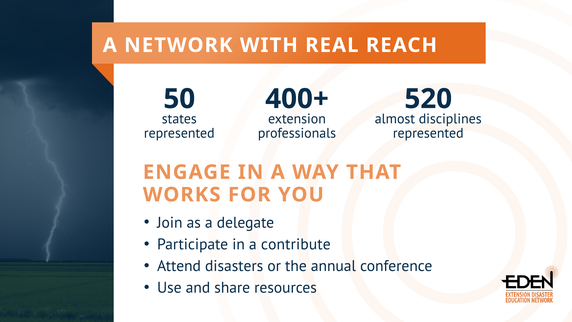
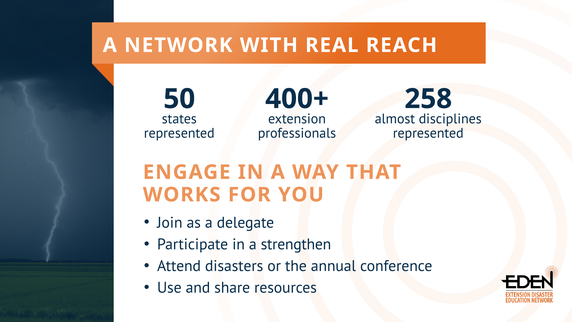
520: 520 -> 258 (428, 99)
contribute: contribute -> strengthen (296, 244)
